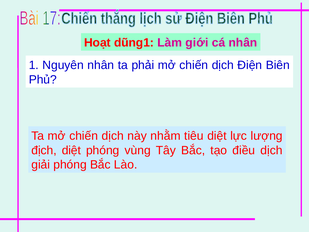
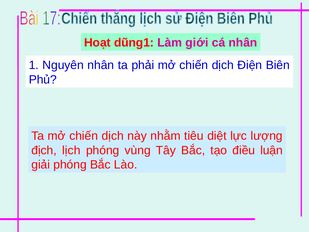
địch diệt: diệt -> lịch (71, 150)
điều dịch: dịch -> luận (272, 150)
